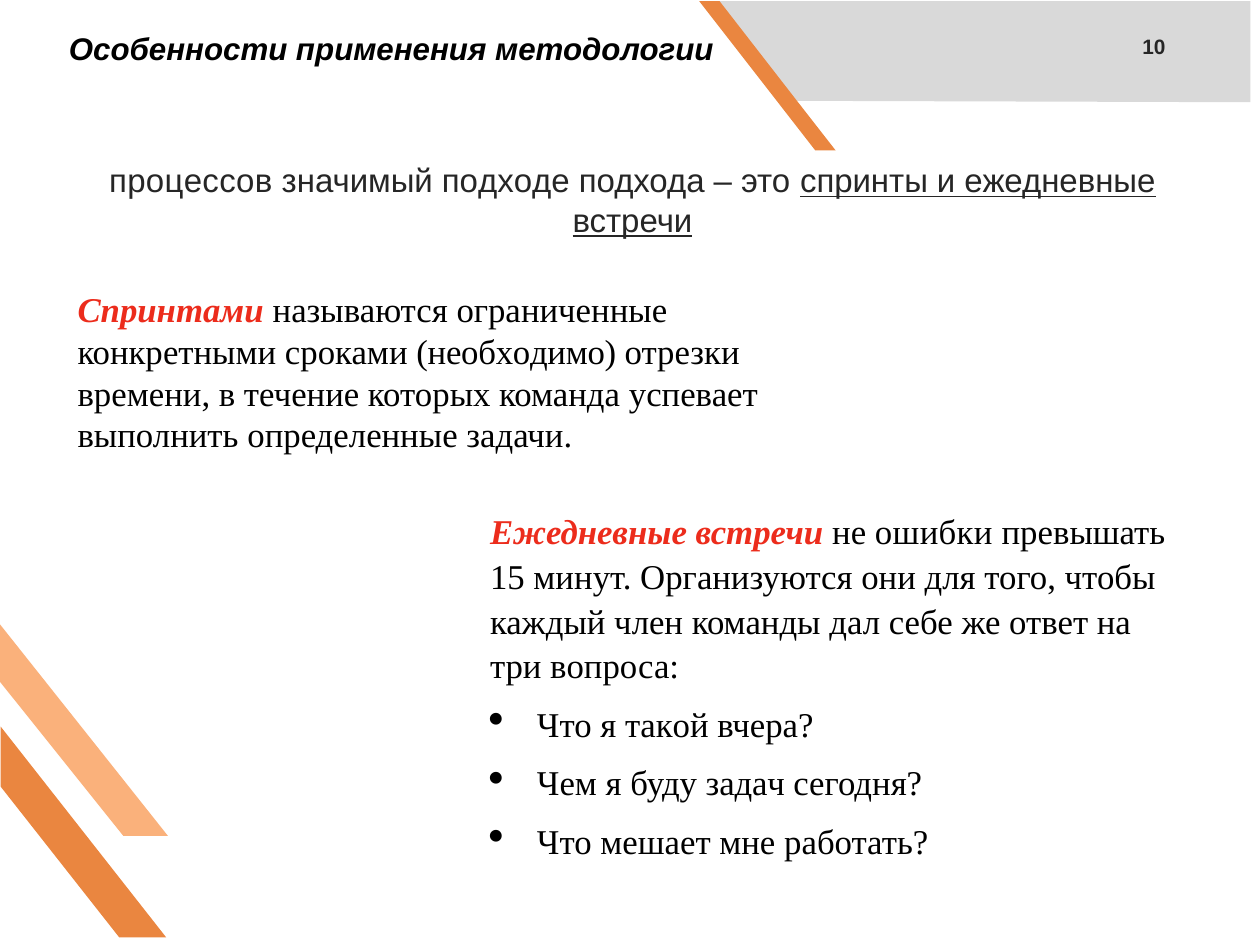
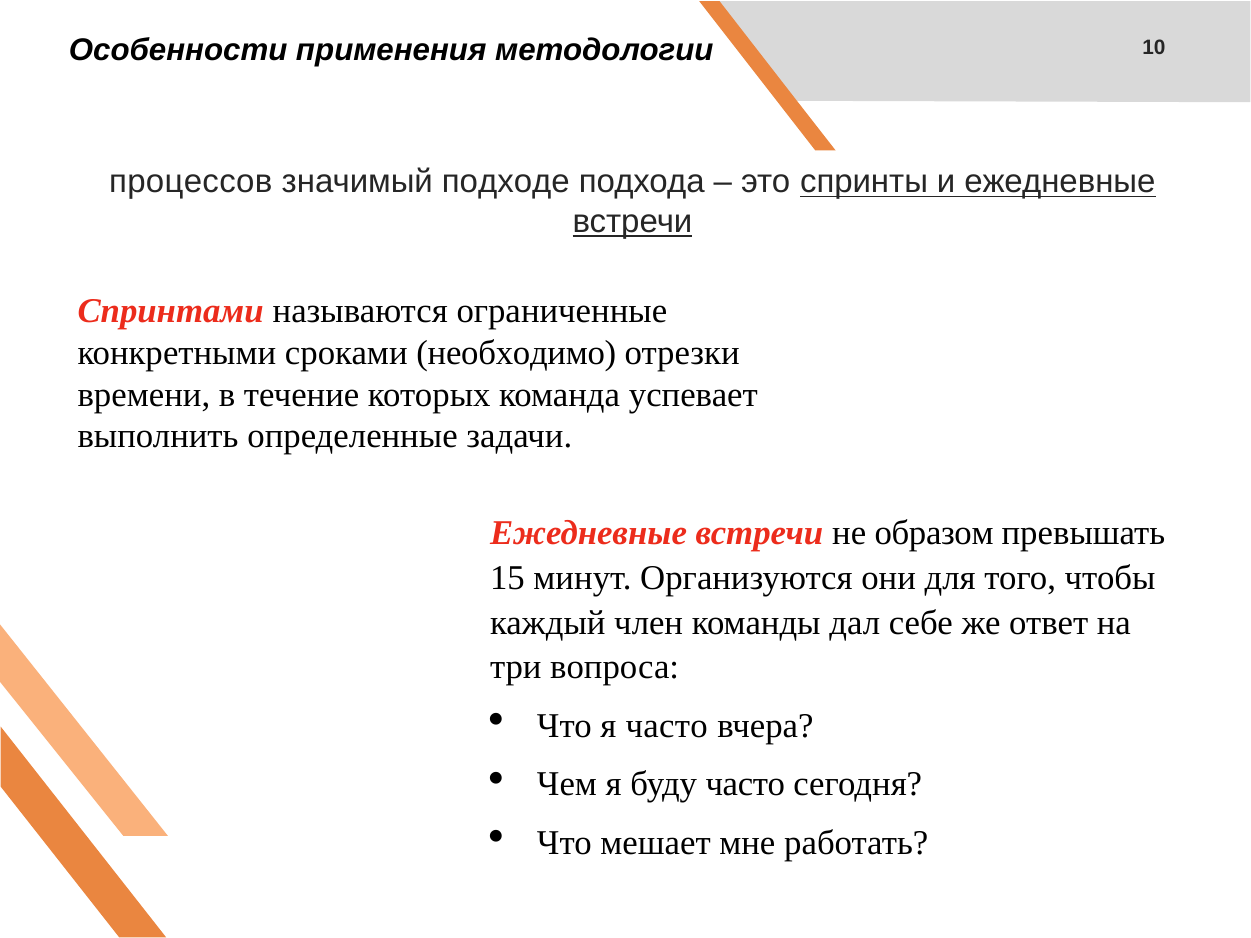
ошибки: ошибки -> образом (934, 534)
я такой: такой -> часто (667, 726)
буду задач: задач -> часто (745, 784)
